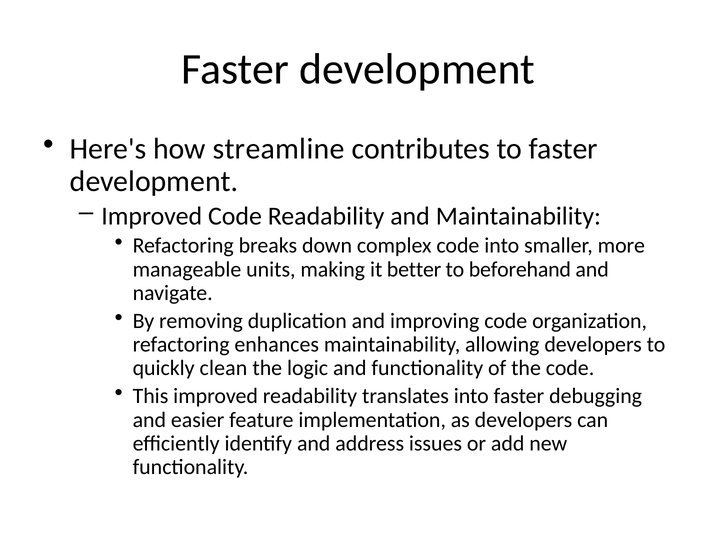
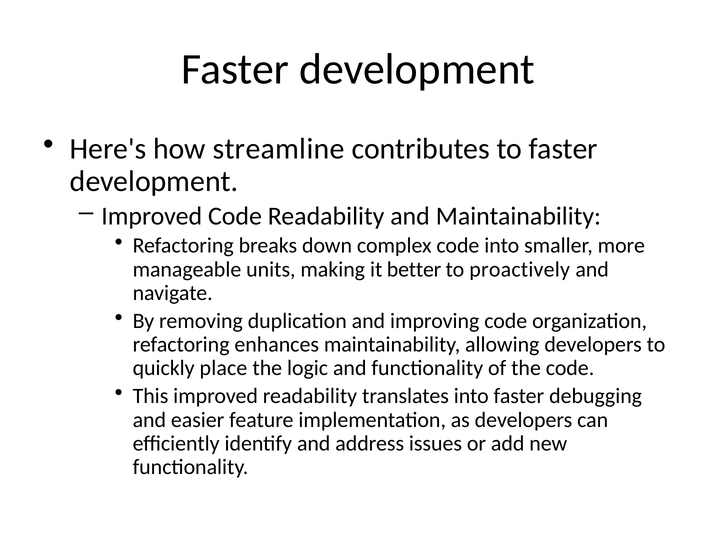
beforehand: beforehand -> proactively (520, 269)
clean: clean -> place (223, 368)
